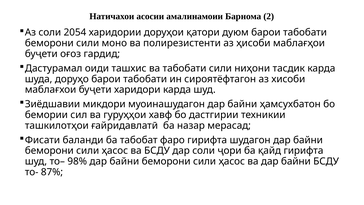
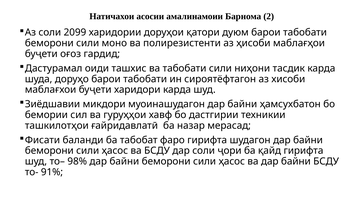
2054: 2054 -> 2099 (75, 32)
87%: 87% -> 91% (52, 172)
